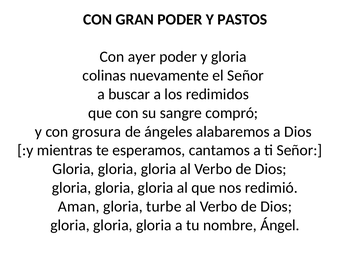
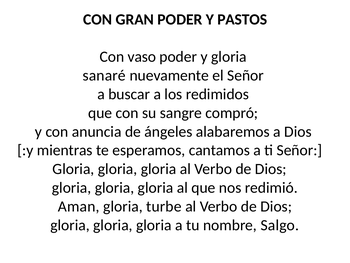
ayer: ayer -> vaso (142, 57)
colinas: colinas -> sanaré (104, 75)
grosura: grosura -> anuncia (97, 131)
Ángel: Ángel -> Salgo (280, 225)
